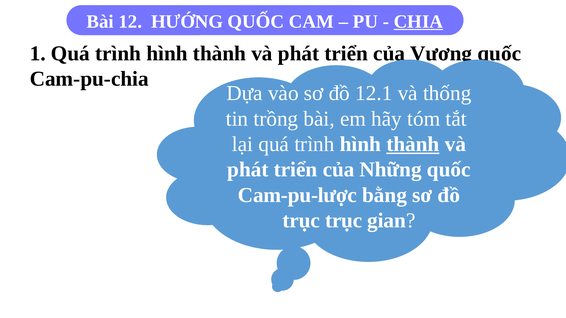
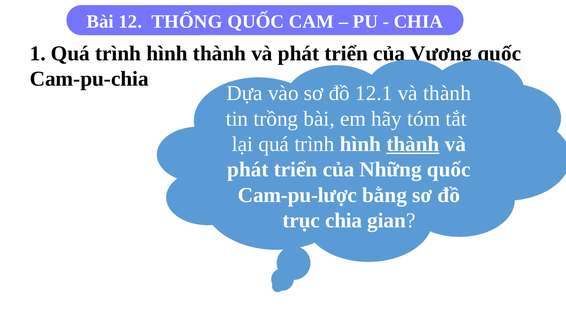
HƯỚNG: HƯỚNG -> THỐNG (187, 21)
CHIA underline: present -> none (418, 21)
và thống: thống -> thành (447, 93)
trục trục: trục -> chia (344, 221)
